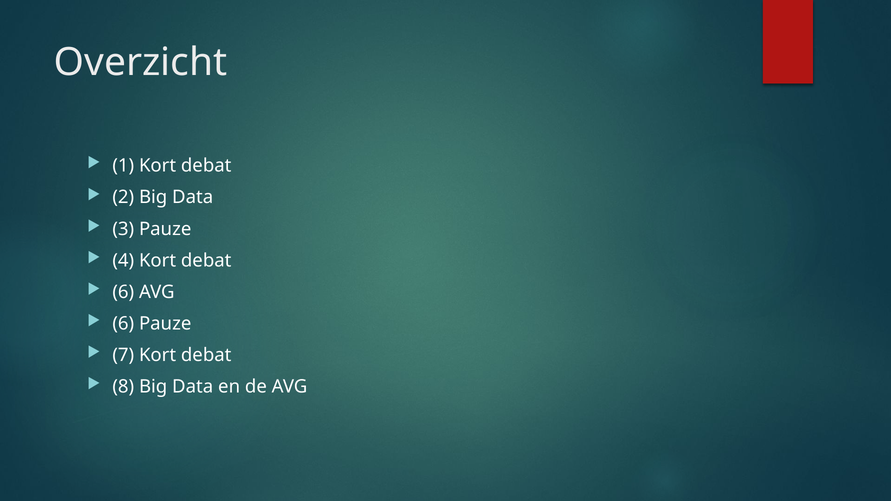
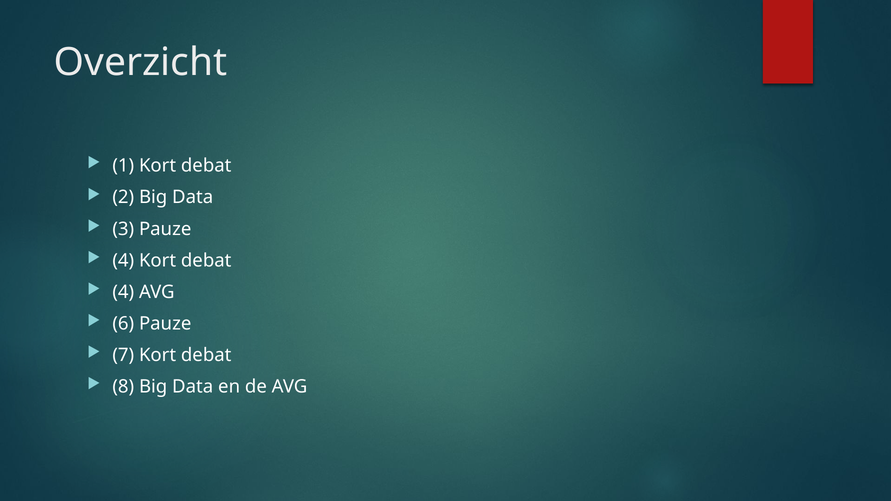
6: 6 -> 4 (123, 292)
